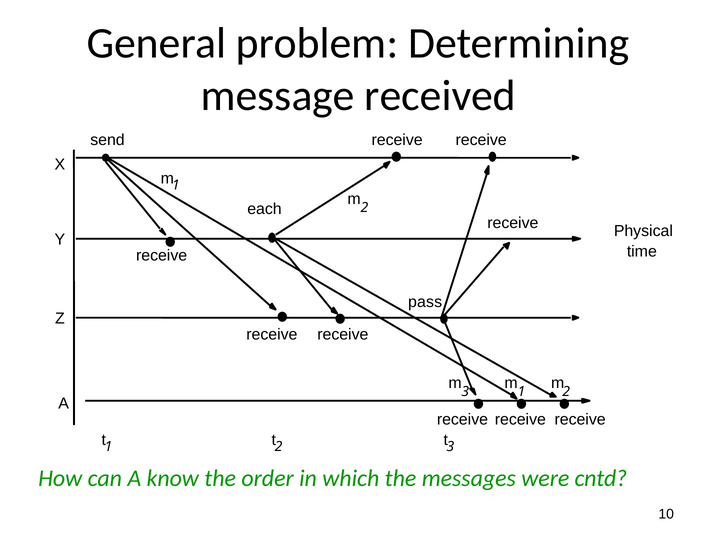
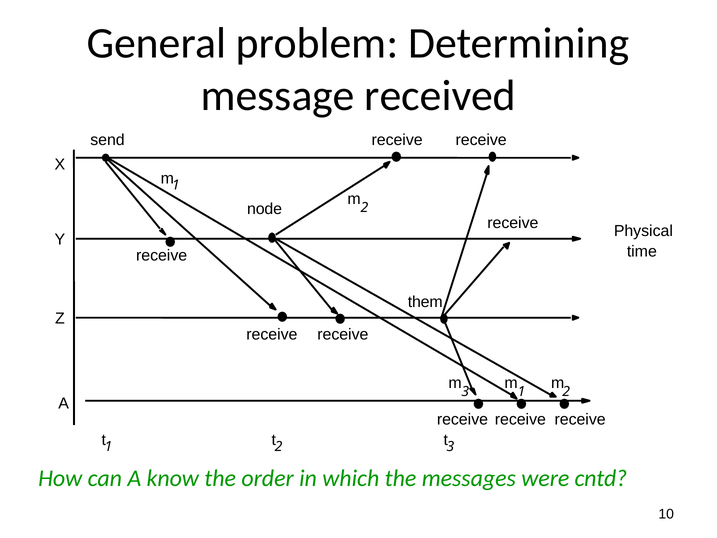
each: each -> node (265, 209)
pass: pass -> them (425, 302)
